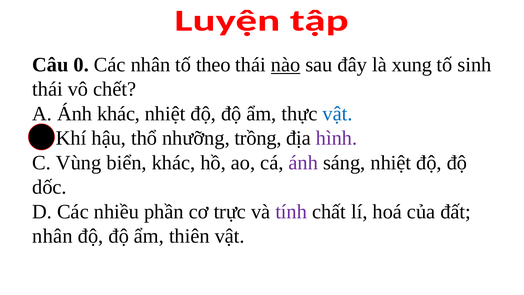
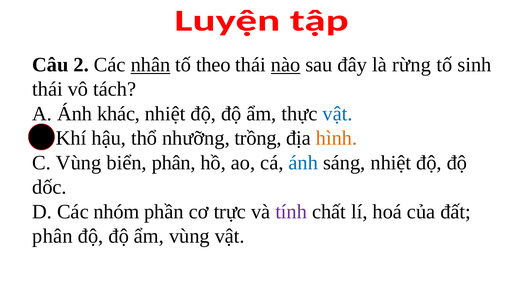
0: 0 -> 2 (81, 65)
nhân underline: none -> present (151, 65)
xung: xung -> rừng (412, 65)
chết: chết -> tách (115, 89)
hình colour: purple -> orange (337, 138)
biển khác: khác -> phân (174, 163)
ánh colour: purple -> blue (303, 163)
nhiều: nhiều -> nhóm (117, 212)
nhân: nhân -> phân (52, 236)
ẩm thiên: thiên -> vùng (189, 236)
